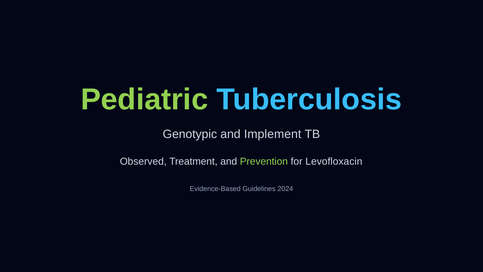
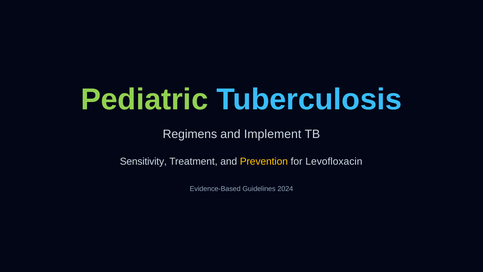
Genotypic: Genotypic -> Regimens (190, 134)
Observed: Observed -> Sensitivity (143, 161)
Prevention colour: light green -> yellow (264, 161)
